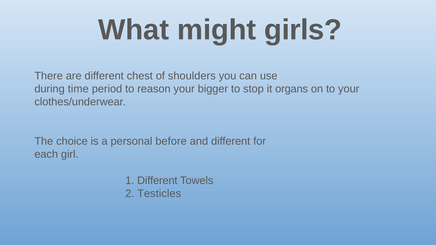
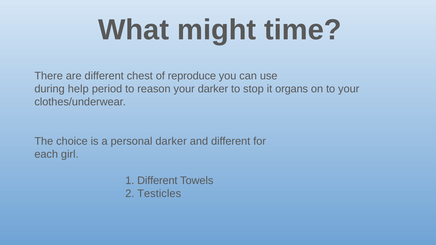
girls: girls -> time (303, 30)
shoulders: shoulders -> reproduce (192, 76)
time: time -> help (78, 89)
your bigger: bigger -> darker (213, 89)
personal before: before -> darker (171, 141)
